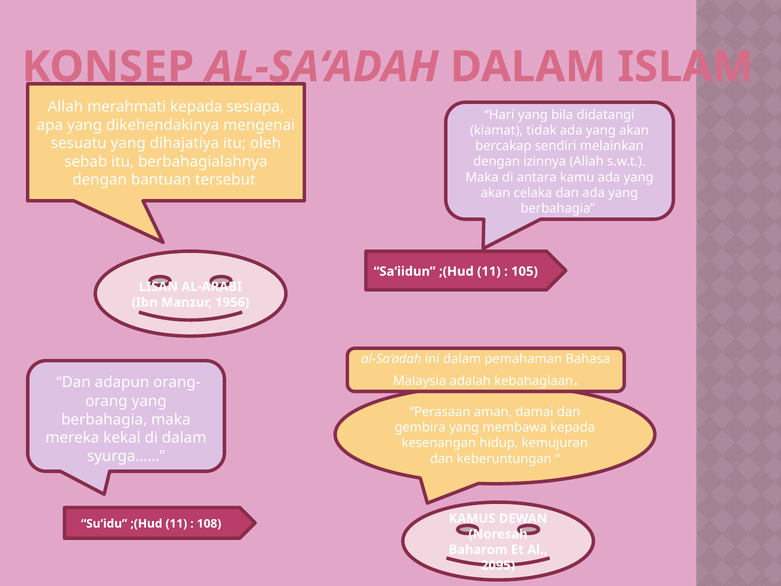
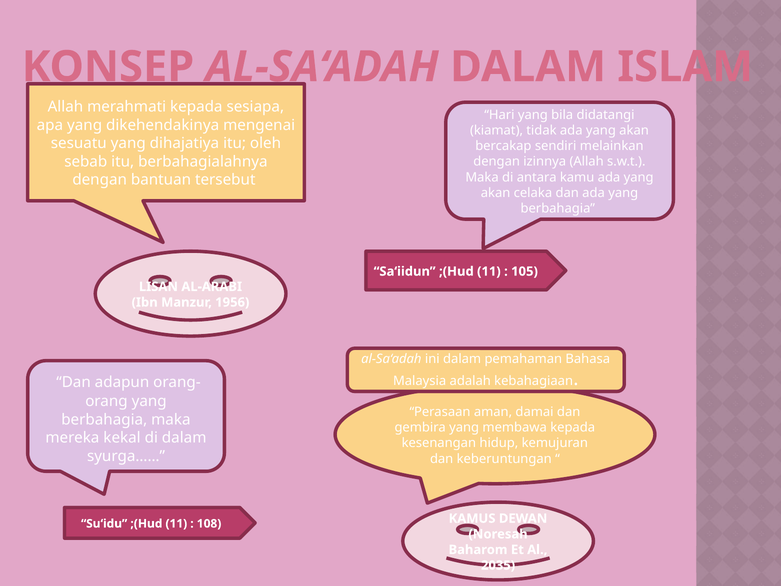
2095: 2095 -> 2035 (498, 565)
